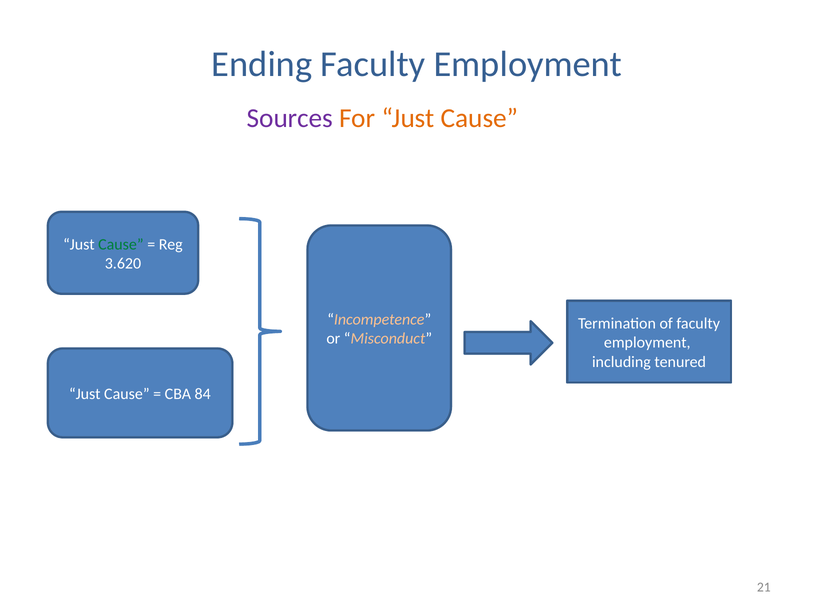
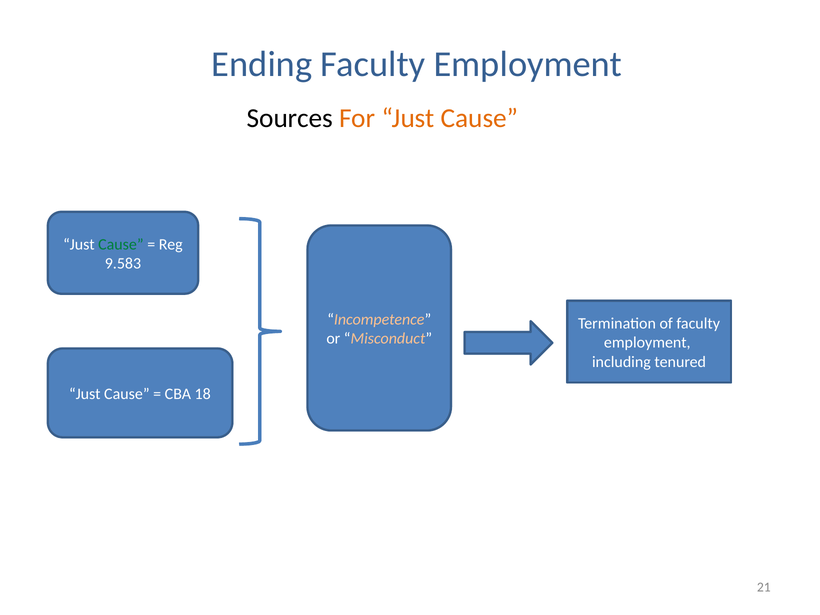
Sources colour: purple -> black (290, 118)
3.620: 3.620 -> 9.583 (123, 263)
84: 84 -> 18 (203, 394)
